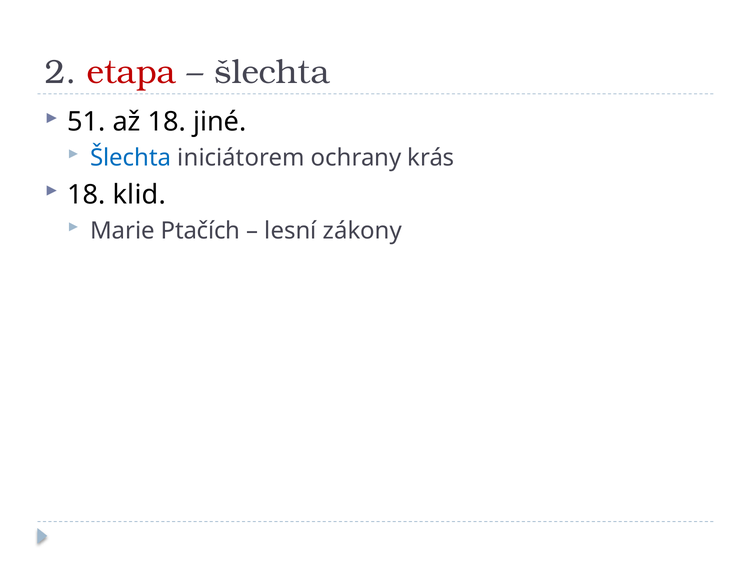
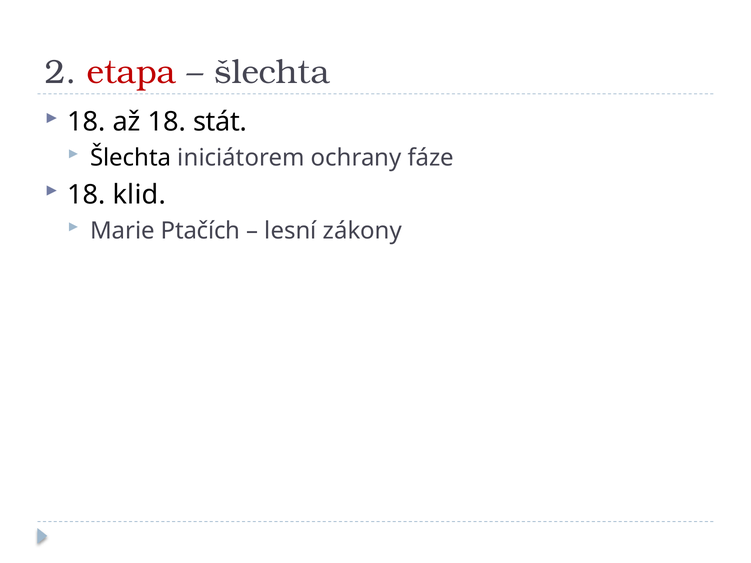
51: 51 -> 18 (87, 122)
jiné: jiné -> stát (220, 122)
Šlechta colour: blue -> black (131, 158)
krás: krás -> fáze (431, 158)
